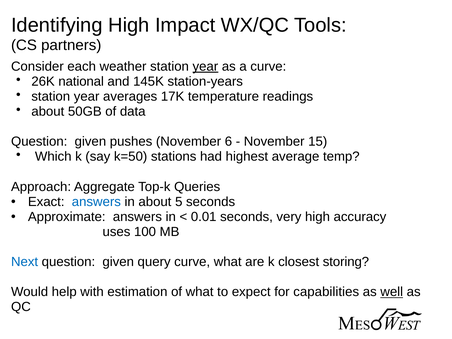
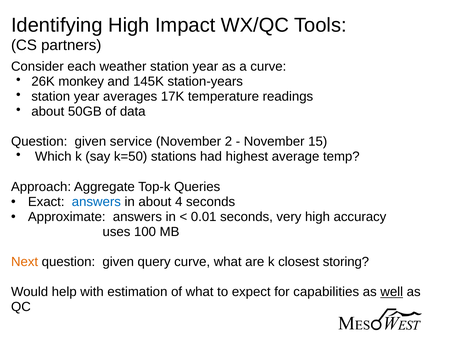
year underline: present -> none (205, 66)
national: national -> monkey (81, 81)
pushes: pushes -> service (131, 142)
6: 6 -> 2 (228, 142)
5: 5 -> 4 (179, 202)
Next colour: blue -> orange (25, 262)
